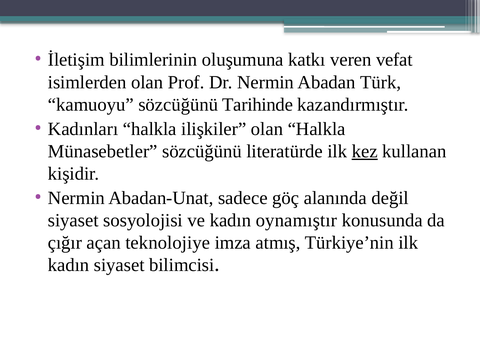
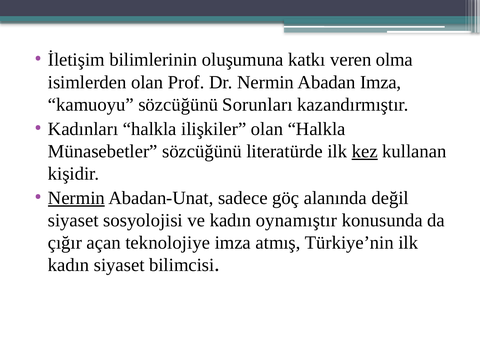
vefat: vefat -> olma (394, 60)
Abadan Türk: Türk -> Imza (381, 82)
Tarihinde: Tarihinde -> Sorunları (257, 105)
Nermin underline: none -> present (76, 198)
